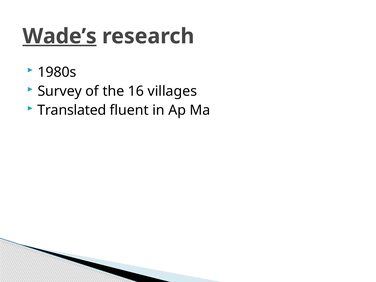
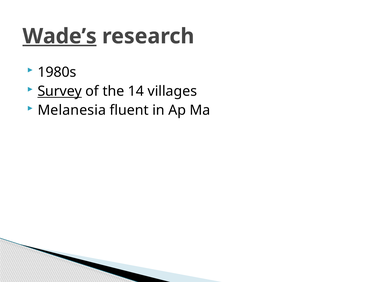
Survey underline: none -> present (60, 91)
16: 16 -> 14 (136, 91)
Translated: Translated -> Melanesia (72, 110)
